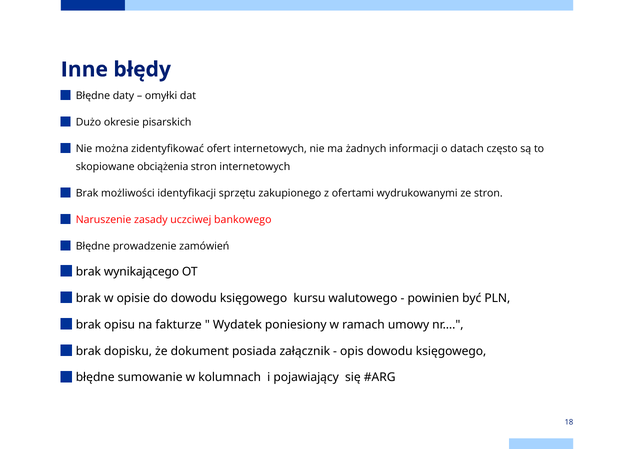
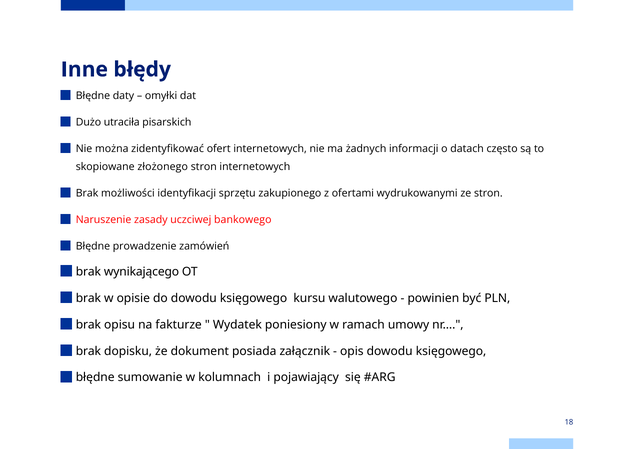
okresie: okresie -> utraciła (122, 122)
obciążenia: obciążenia -> złożonego (163, 167)
